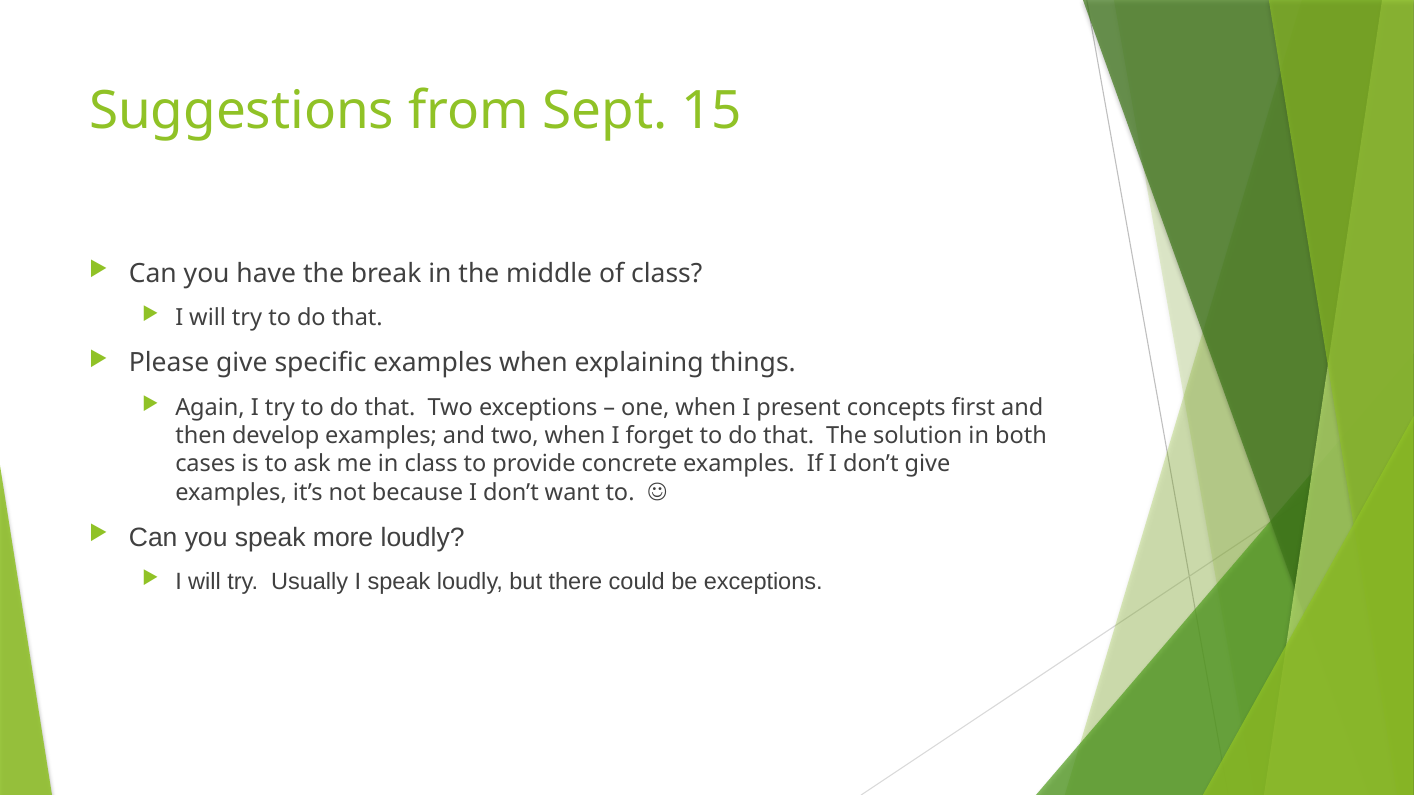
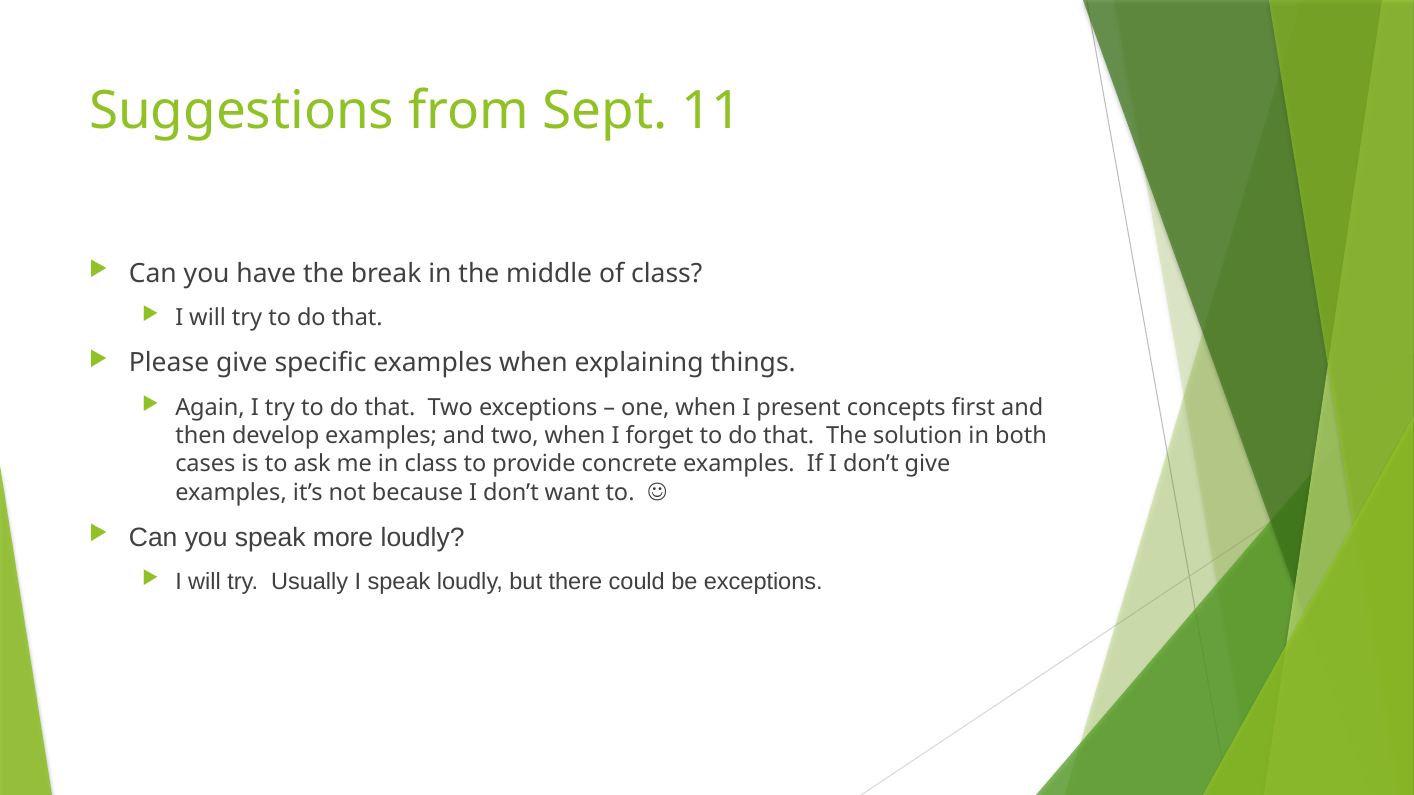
15: 15 -> 11 (711, 112)
